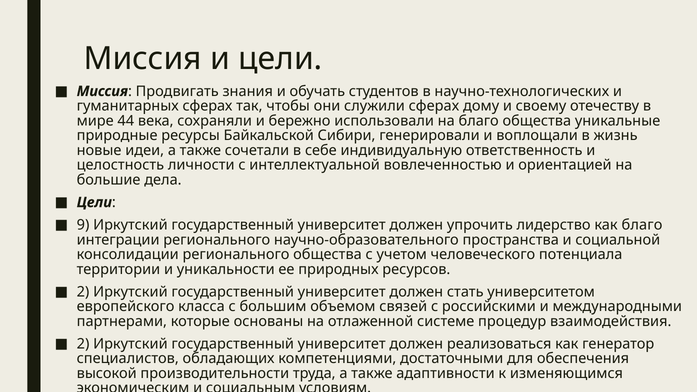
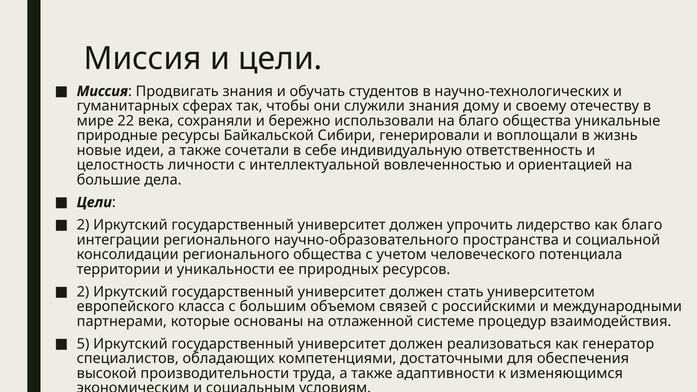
служили сферах: сферах -> знания (434, 106)
44: 44 -> 22 (126, 121)
9: 9 -> 2 (83, 225)
2: 2 -> 5 (83, 344)
